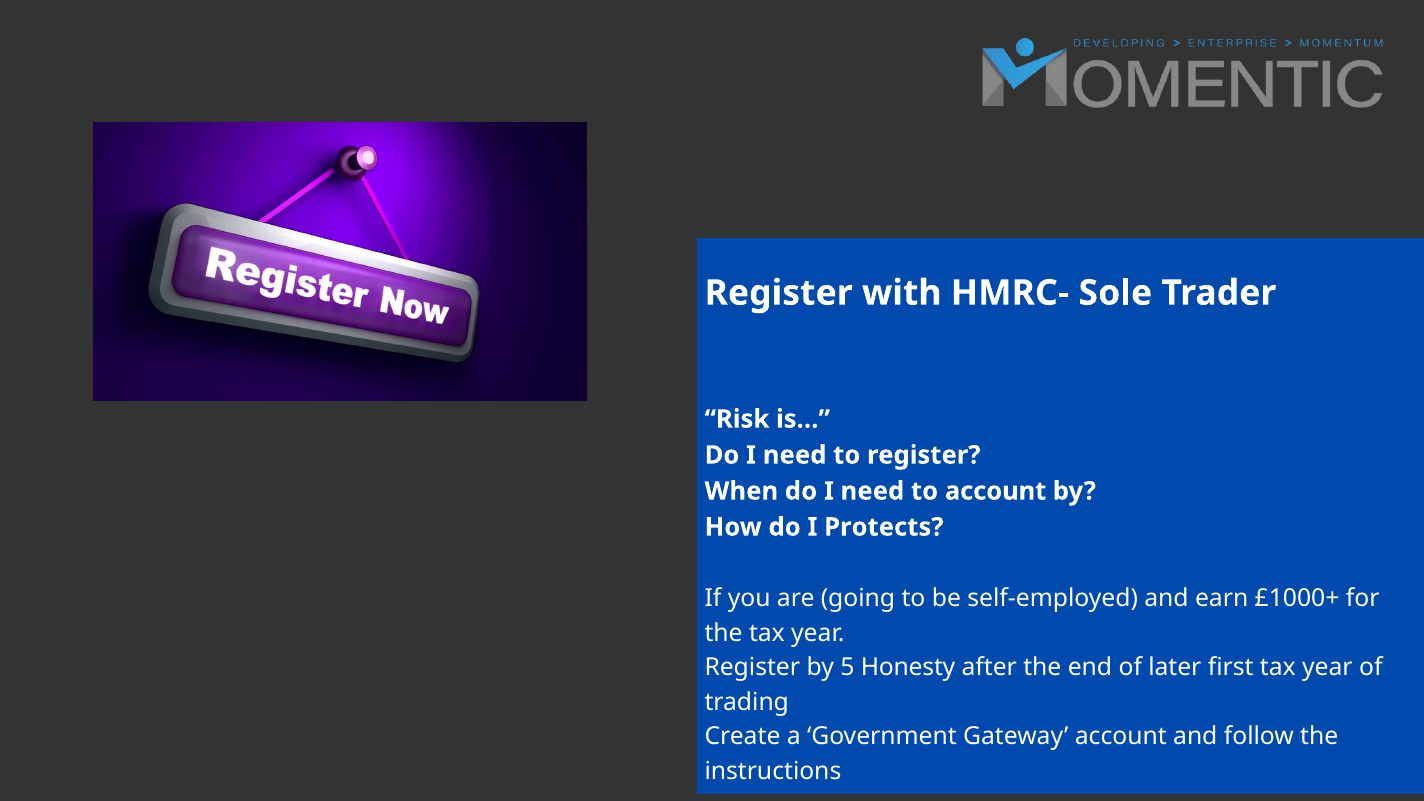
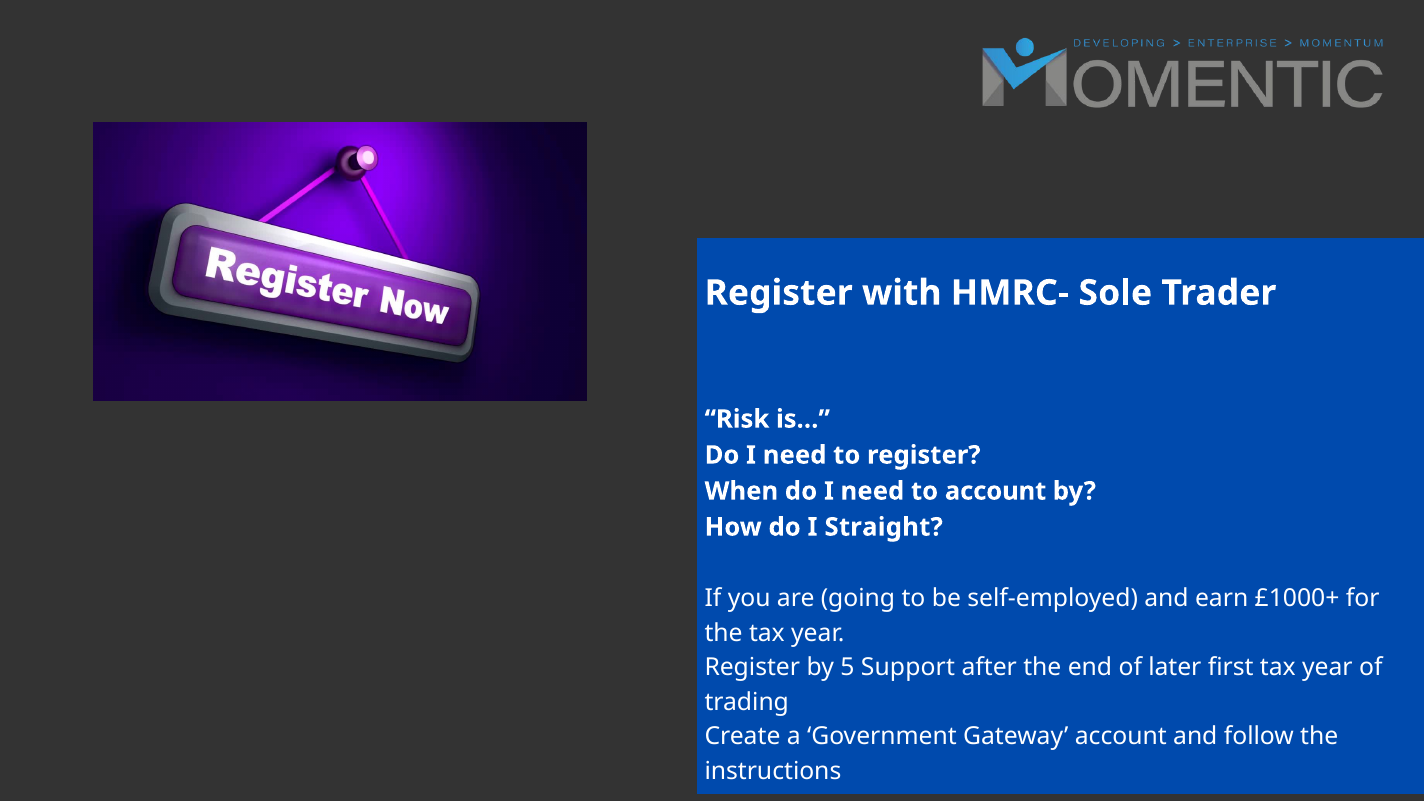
Protects: Protects -> Straight (884, 527)
Honesty: Honesty -> Support (908, 667)
